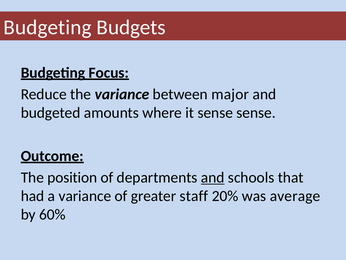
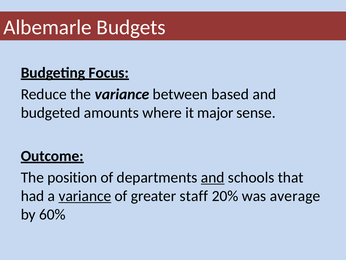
Budgeting: Budgeting -> Albemarle (48, 27)
major: major -> based (230, 94)
it sense: sense -> major (215, 113)
variance underline: none -> present (85, 196)
